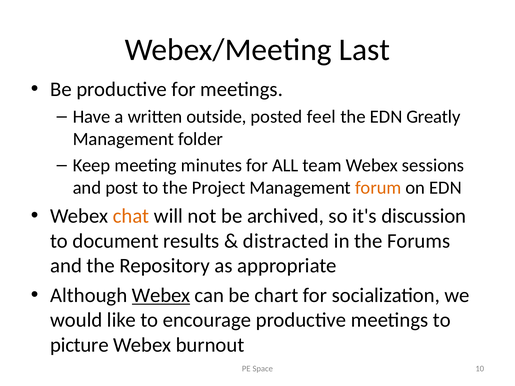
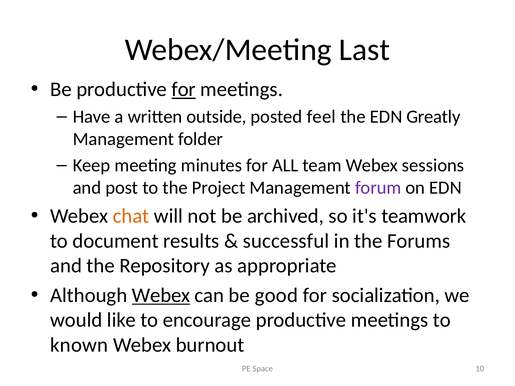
for underline: none -> present (184, 89)
forum colour: orange -> purple (378, 188)
discussion: discussion -> teamwork (424, 216)
distracted: distracted -> successful (286, 241)
chart: chart -> good (276, 295)
picture: picture -> known (79, 345)
